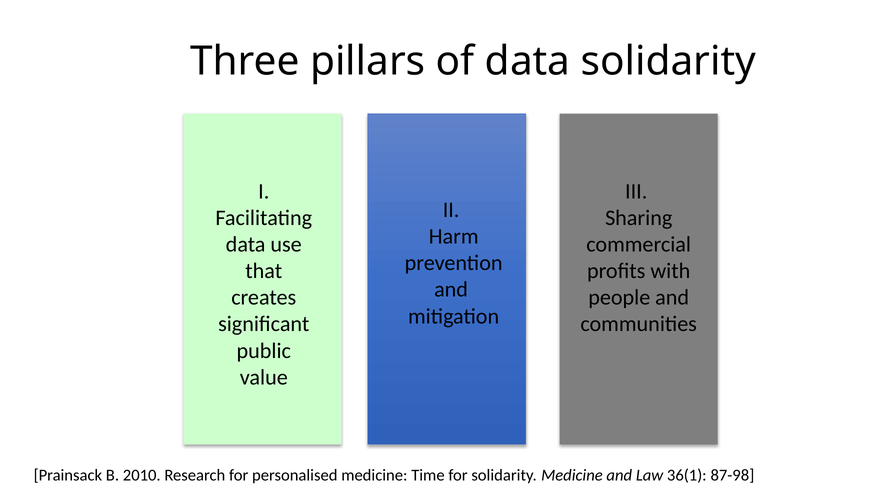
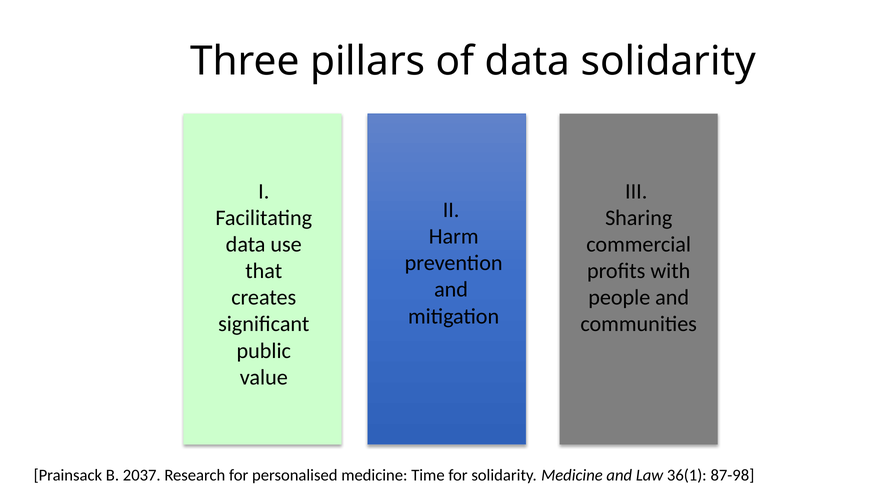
2010: 2010 -> 2037 (142, 476)
